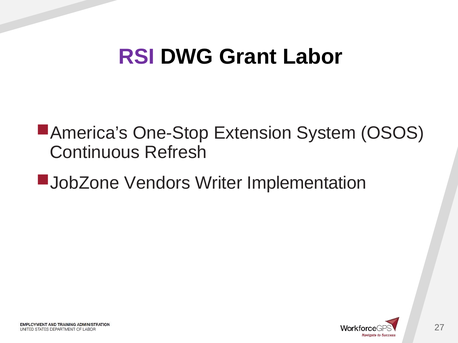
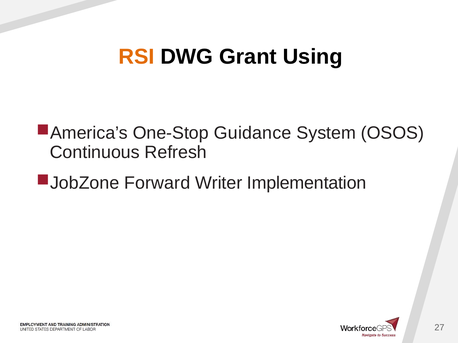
RSI colour: purple -> orange (136, 57)
Labor: Labor -> Using (313, 57)
Extension: Extension -> Guidance (253, 133)
Vendors: Vendors -> Forward (157, 183)
